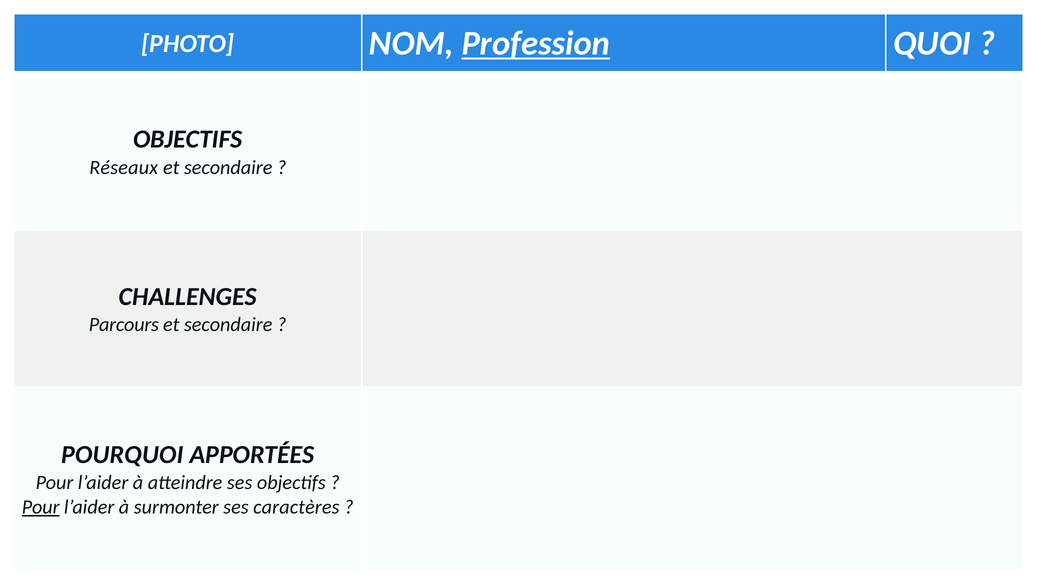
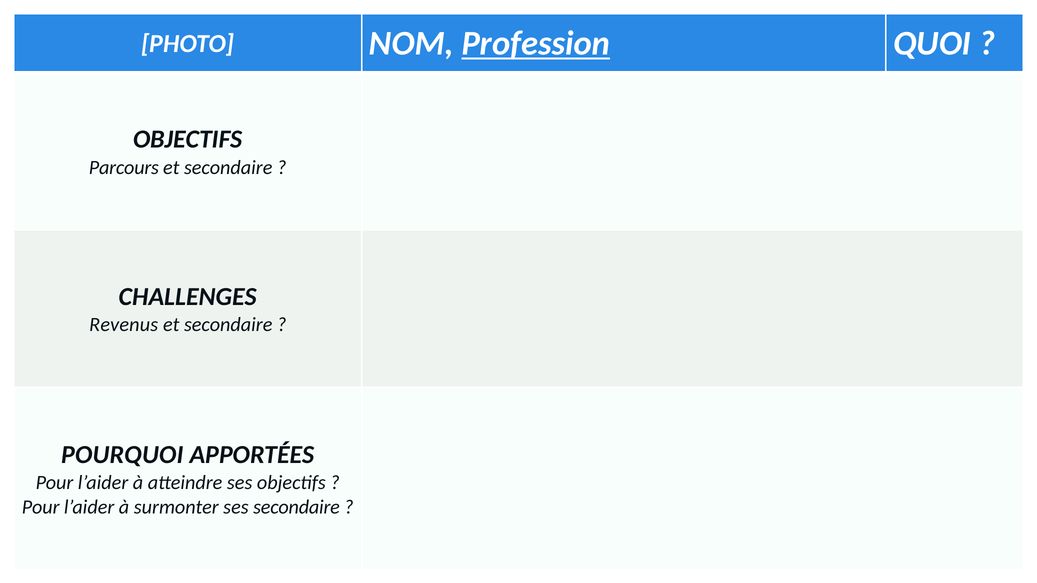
Réseaux: Réseaux -> Parcours (124, 168)
Parcours: Parcours -> Revenus (124, 325)
Pour underline: present -> none (41, 507)
ses caractères: caractères -> secondaire (297, 507)
